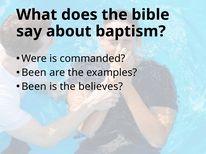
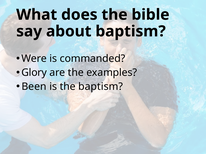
Been: Been -> Glory (34, 73)
the believes: believes -> baptism (101, 87)
